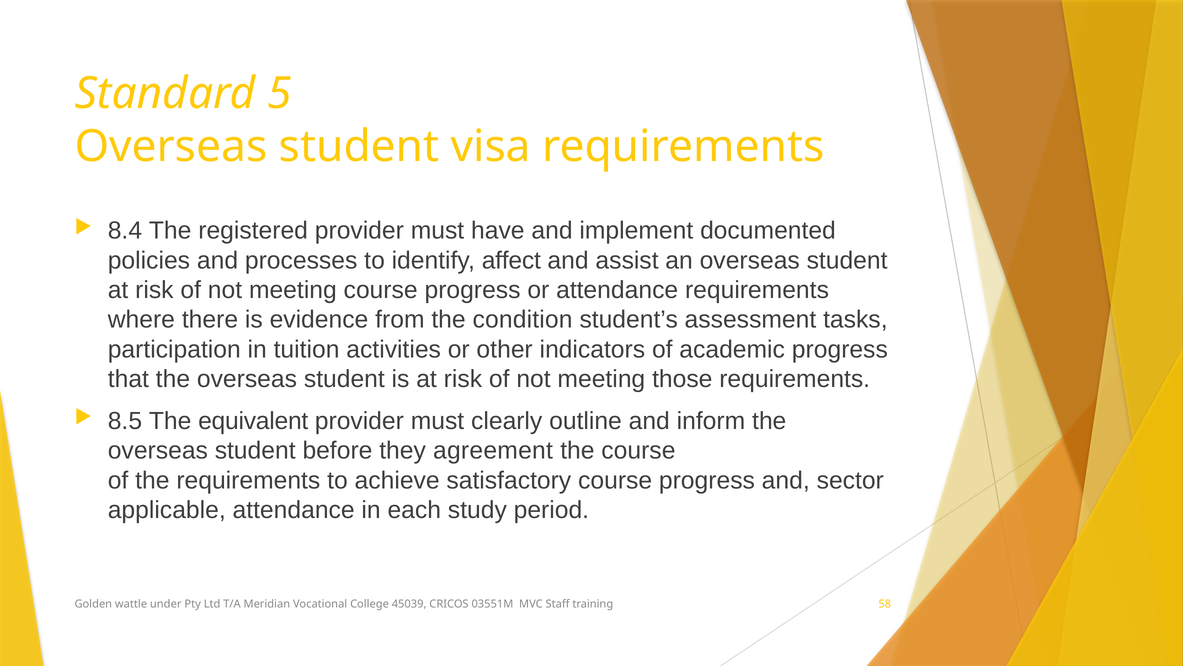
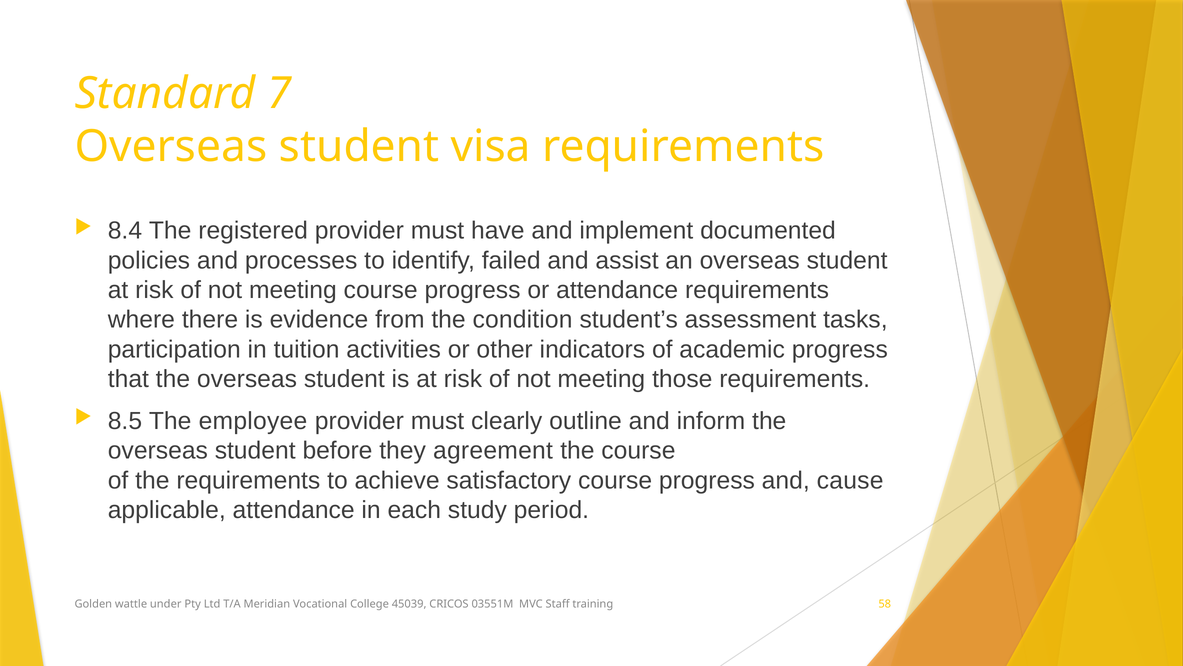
5: 5 -> 7 (279, 93)
affect: affect -> failed (511, 260)
equivalent: equivalent -> employee (253, 421)
sector: sector -> cause (850, 480)
